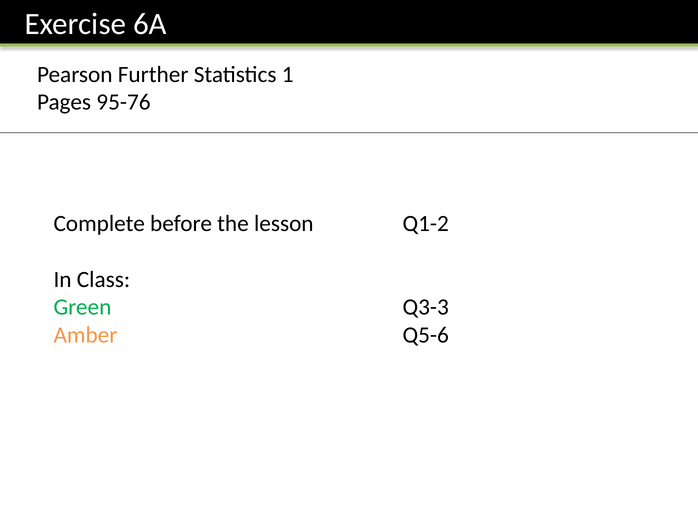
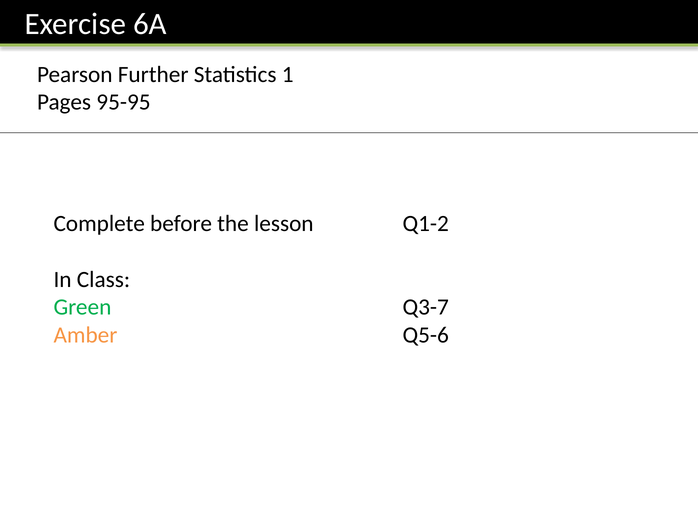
95-76: 95-76 -> 95-95 (123, 102)
Q3-3: Q3-3 -> Q3-7 (426, 308)
